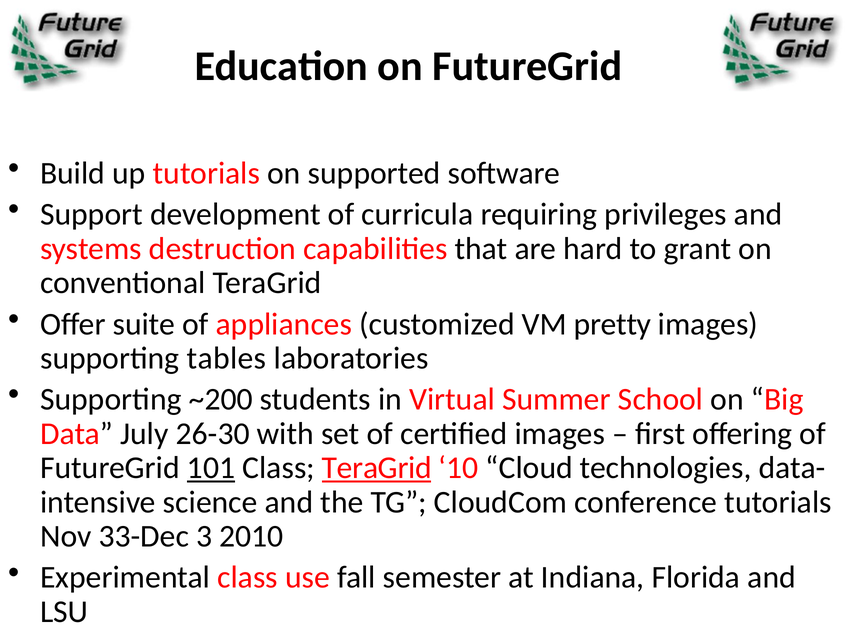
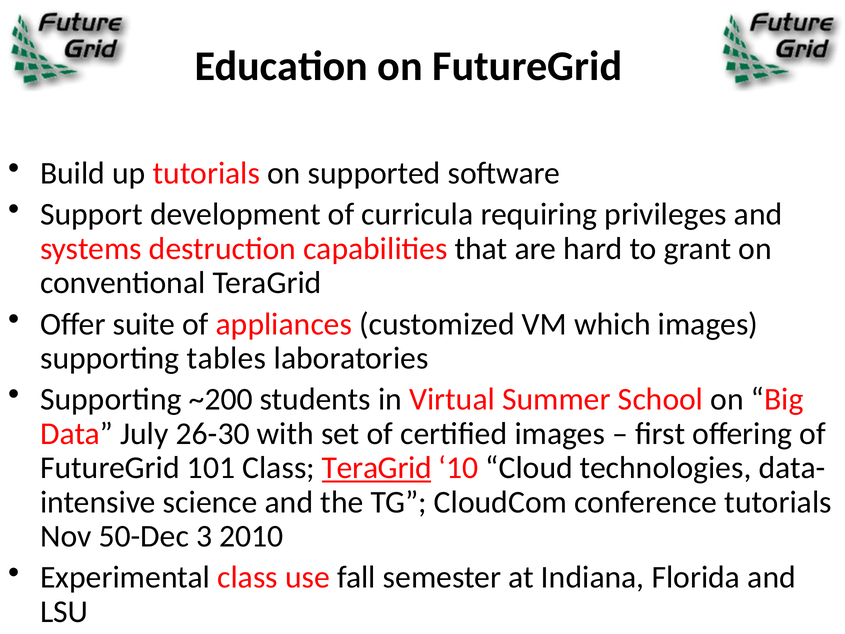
pretty: pretty -> which (612, 324)
101 underline: present -> none (211, 468)
33-Dec: 33-Dec -> 50-Dec (144, 536)
